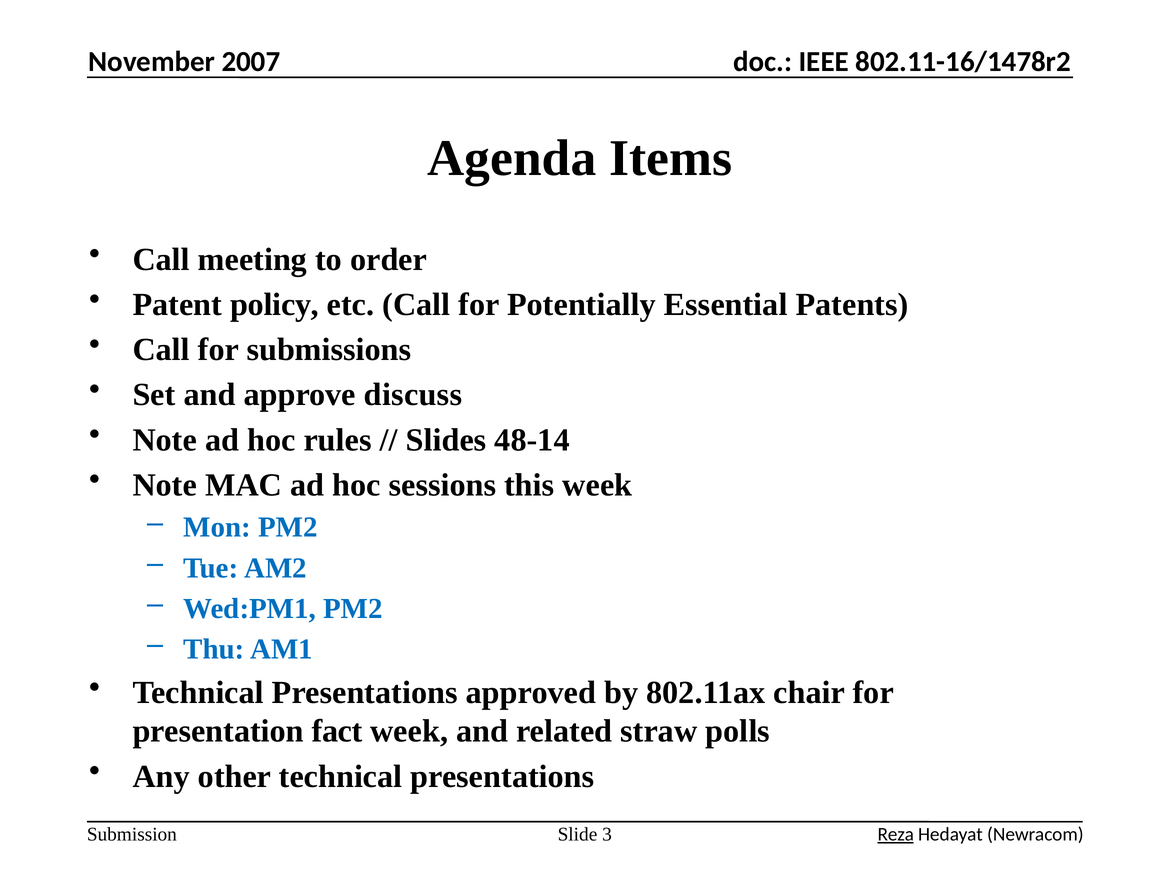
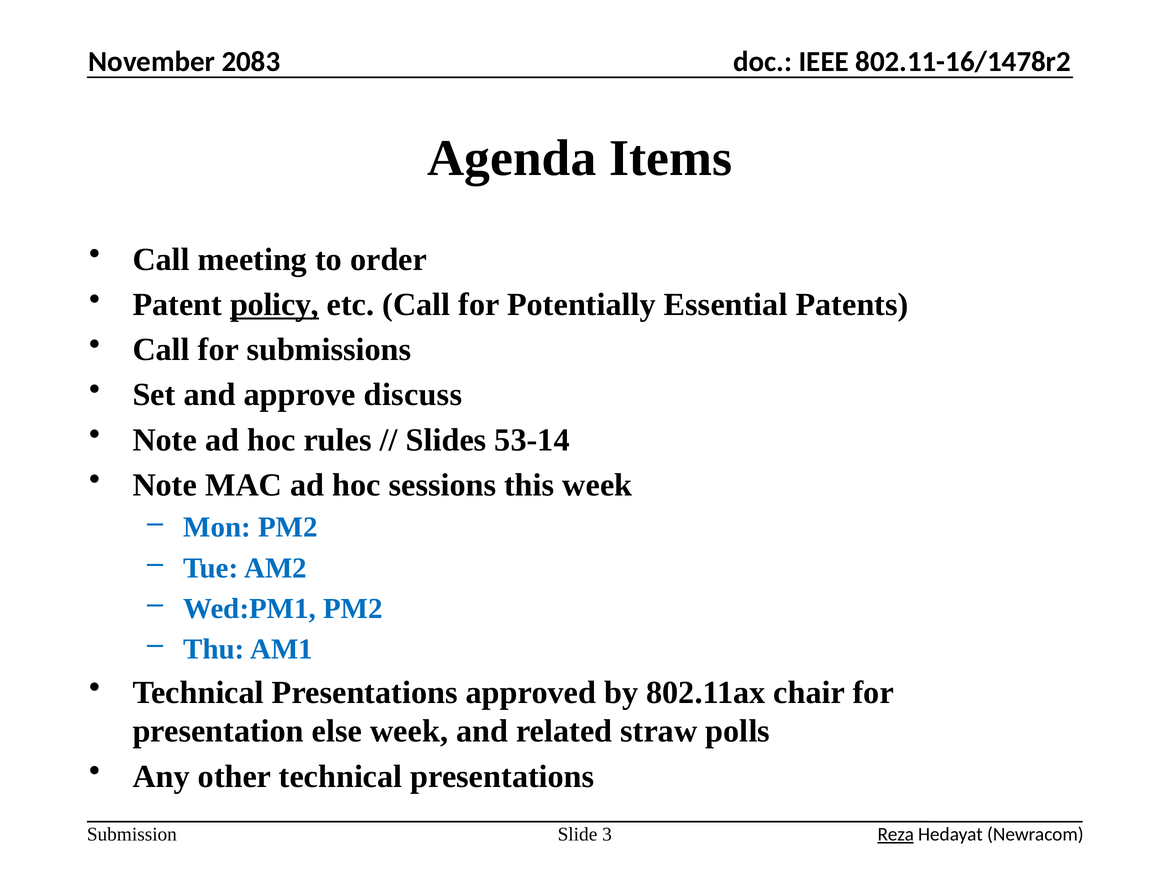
2007: 2007 -> 2083 (251, 62)
policy underline: none -> present (275, 305)
48-14: 48-14 -> 53-14 (532, 440)
fact: fact -> else (337, 731)
